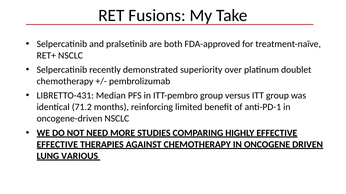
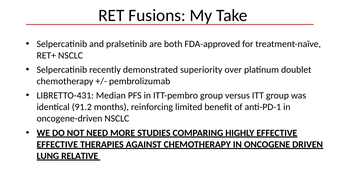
71.2: 71.2 -> 91.2 (82, 107)
VARIOUS: VARIOUS -> RELATIVE (80, 156)
